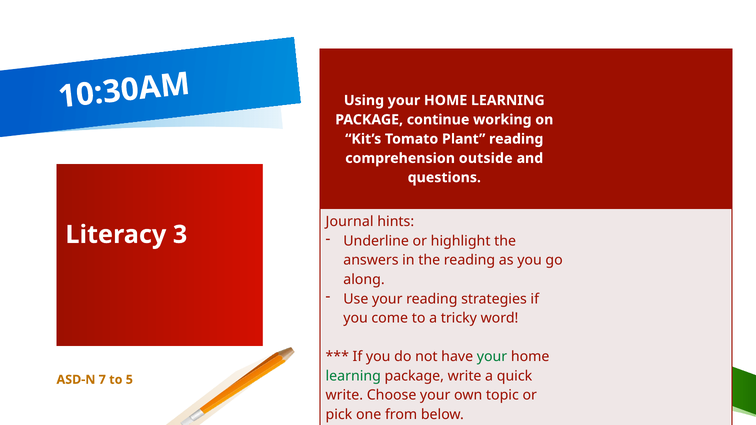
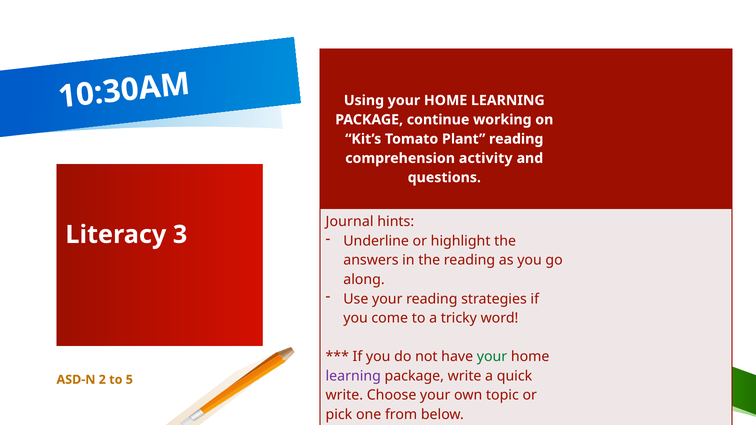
comprehension outside: outside -> activity (486, 158)
learning colour: green -> purple (353, 376)
7: 7 -> 2 (102, 380)
